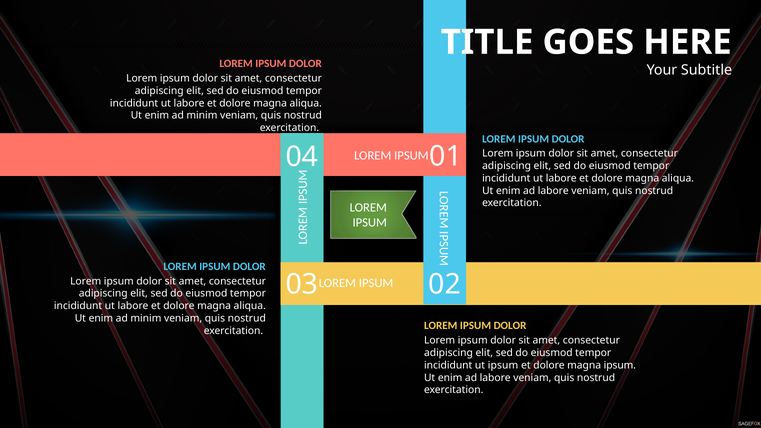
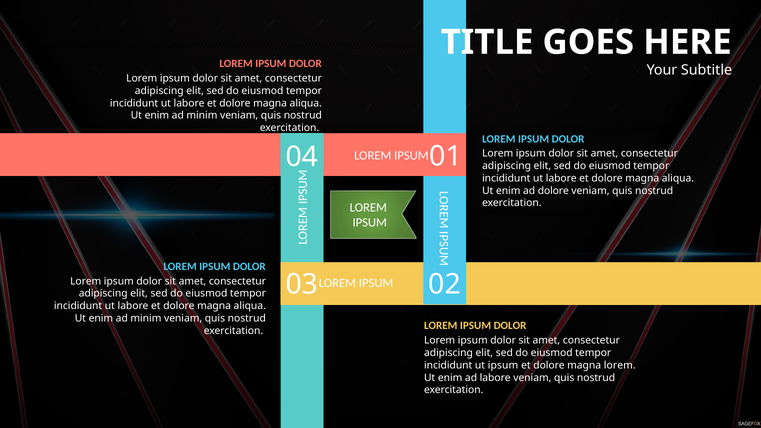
labore: labore -> dolore (553, 191)
magna ipsum: ipsum -> lorem (620, 365)
